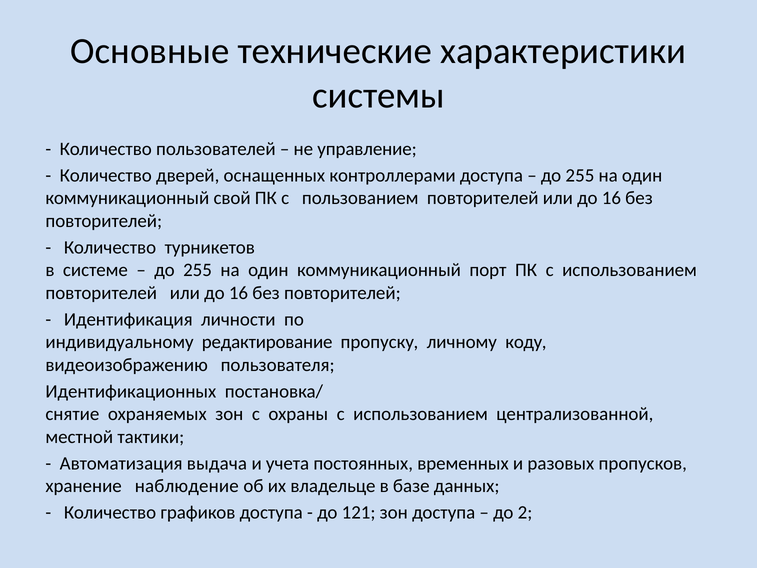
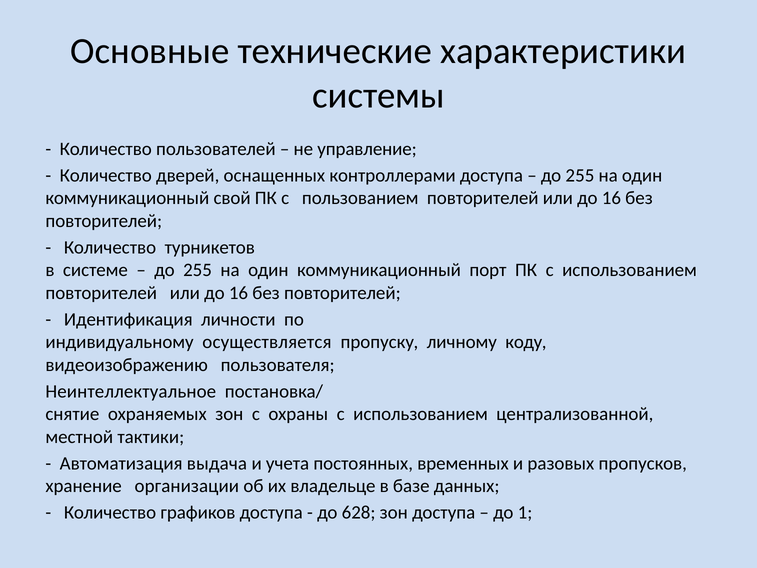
редактирование: редактирование -> осуществляется (267, 342)
Идентификационных: Идентификационных -> Неинтеллектуальное (131, 391)
наблюдение: наблюдение -> организации (187, 486)
121: 121 -> 628 (359, 512)
2: 2 -> 1 (525, 512)
